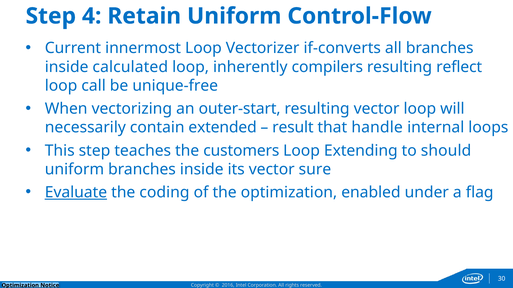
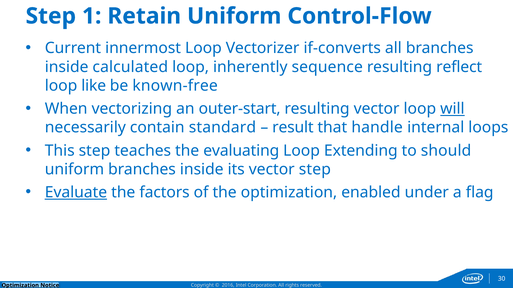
4: 4 -> 1 (92, 16)
compilers: compilers -> sequence (327, 67)
call: call -> like (94, 86)
unique-free: unique-free -> known-free (175, 86)
will underline: none -> present (452, 109)
extended: extended -> standard (222, 128)
customers: customers -> evaluating (241, 151)
vector sure: sure -> step (315, 170)
coding: coding -> factors (165, 193)
